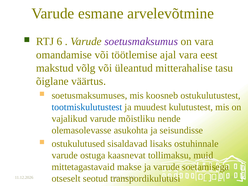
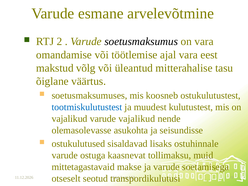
6: 6 -> 2 (59, 42)
soetusmaksumus colour: purple -> black (141, 42)
varude mõistliku: mõistliku -> vajalikud (137, 119)
